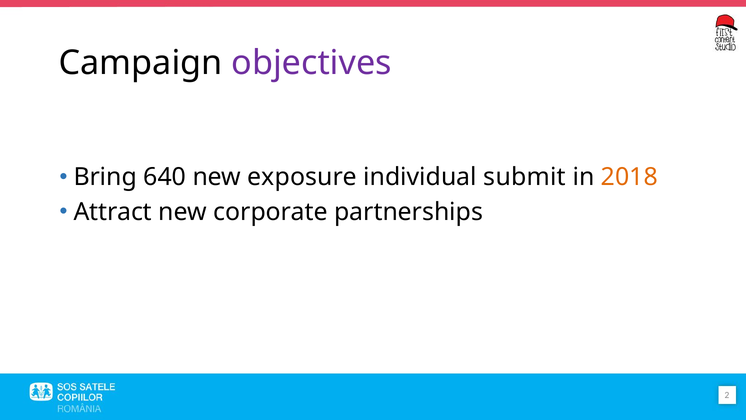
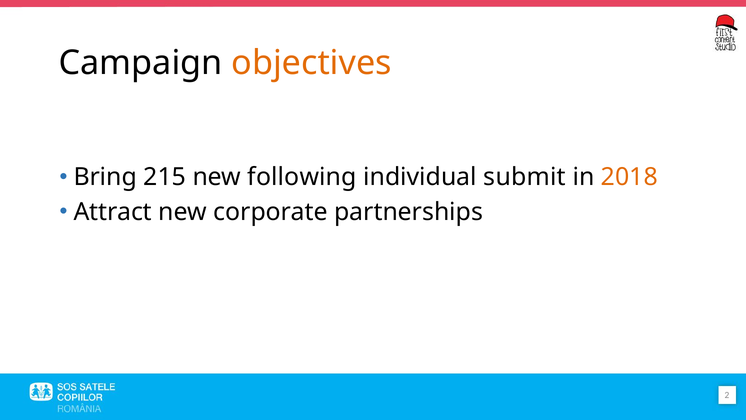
objectives colour: purple -> orange (312, 63)
640: 640 -> 215 (165, 177)
exposure: exposure -> following (302, 177)
